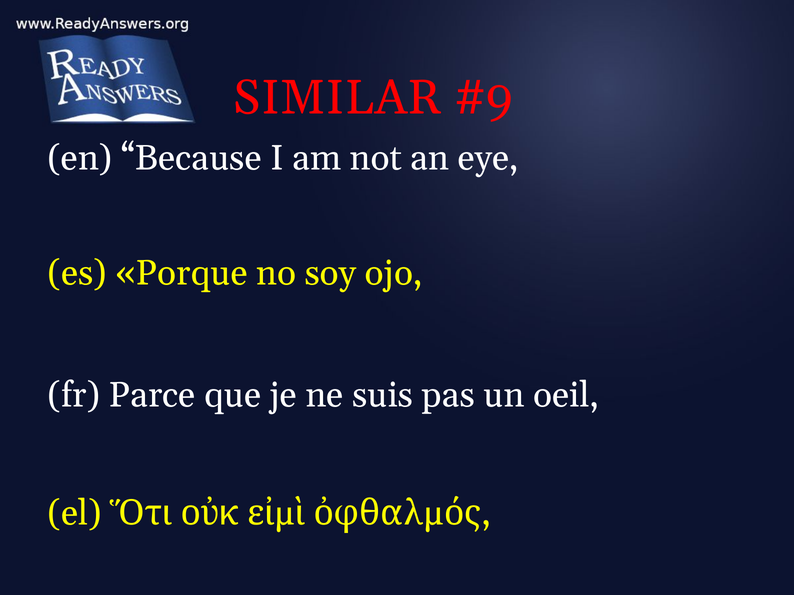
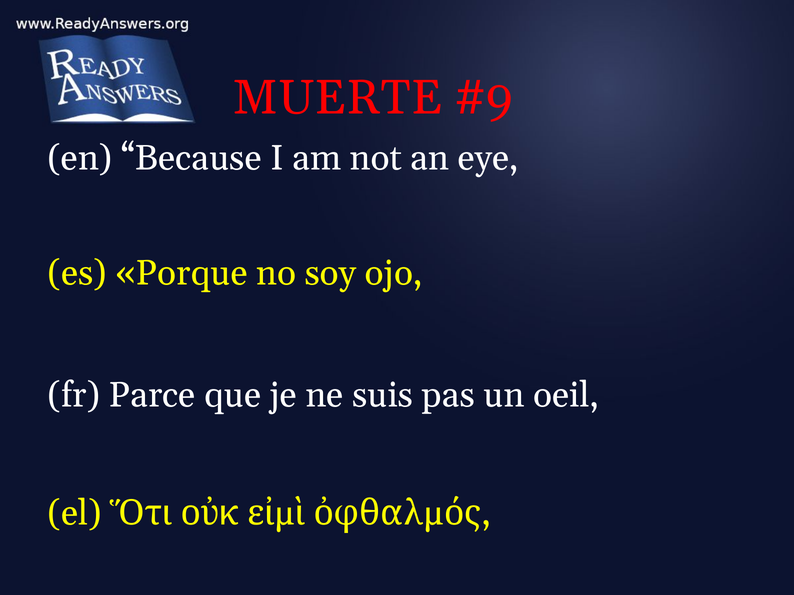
SIMILAR: SIMILAR -> MUERTE (338, 98)
